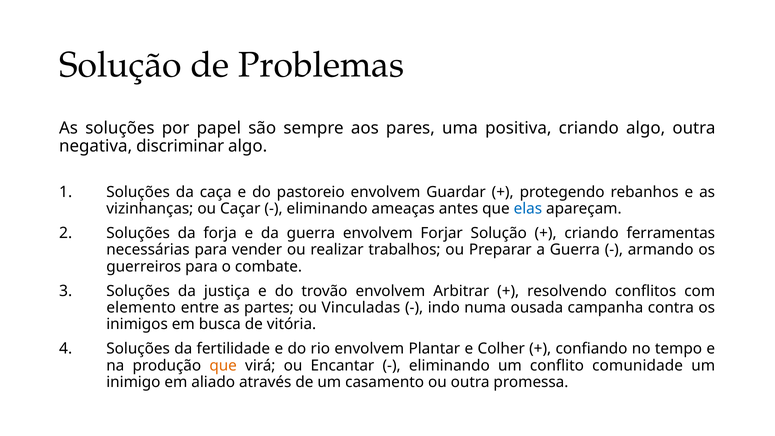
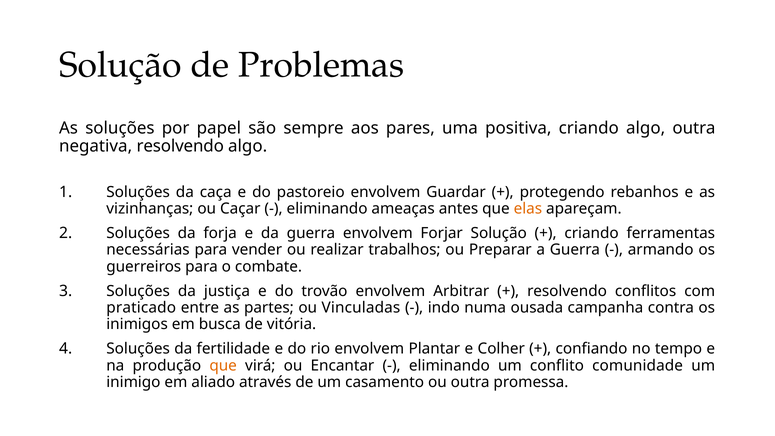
negativa discriminar: discriminar -> resolvendo (180, 146)
elas colour: blue -> orange (528, 209)
elemento: elemento -> praticado (141, 308)
